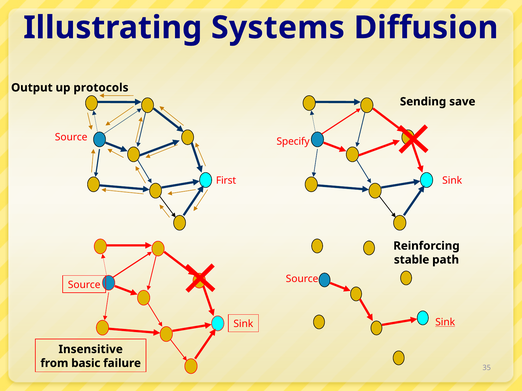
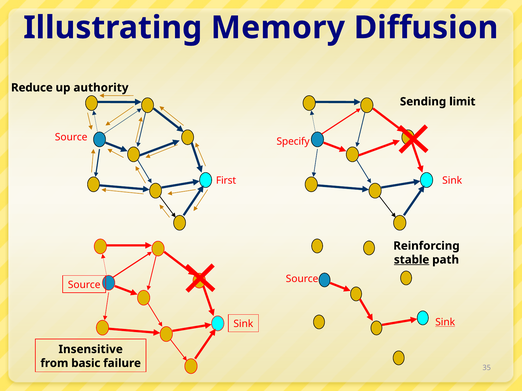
Systems: Systems -> Memory (278, 28)
Output: Output -> Reduce (32, 88)
protocols: protocols -> authority (101, 88)
save: save -> limit (462, 102)
stable underline: none -> present (412, 260)
